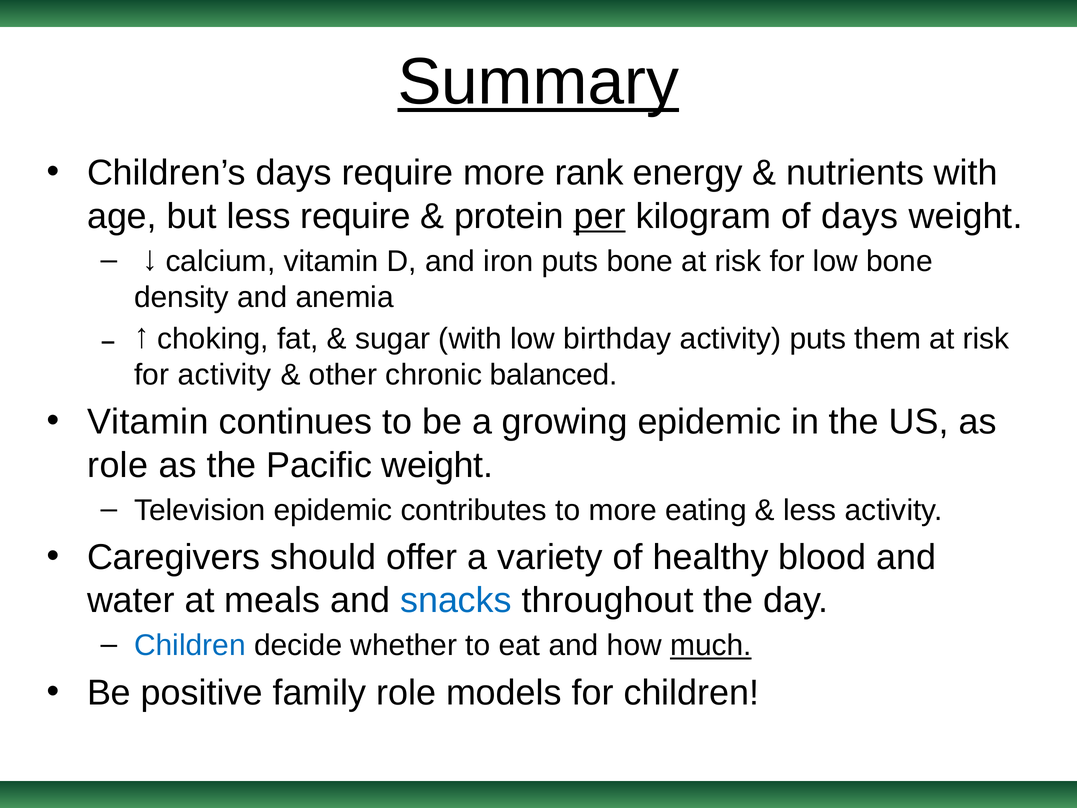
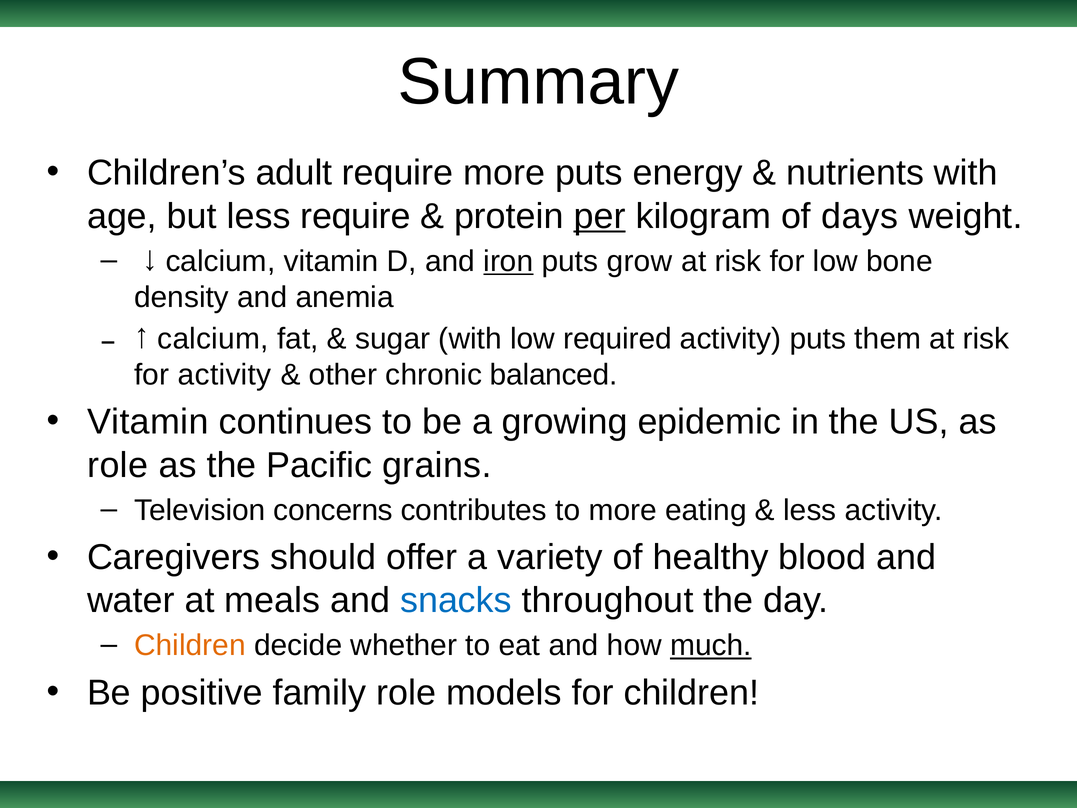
Summary underline: present -> none (538, 82)
Children’s days: days -> adult (294, 173)
more rank: rank -> puts (589, 173)
iron underline: none -> present (508, 261)
puts bone: bone -> grow (640, 261)
choking: choking -> calcium (213, 339)
birthday: birthday -> required (617, 339)
Pacific weight: weight -> grains (437, 465)
Television epidemic: epidemic -> concerns (333, 510)
Children colour: blue -> orange (190, 645)
